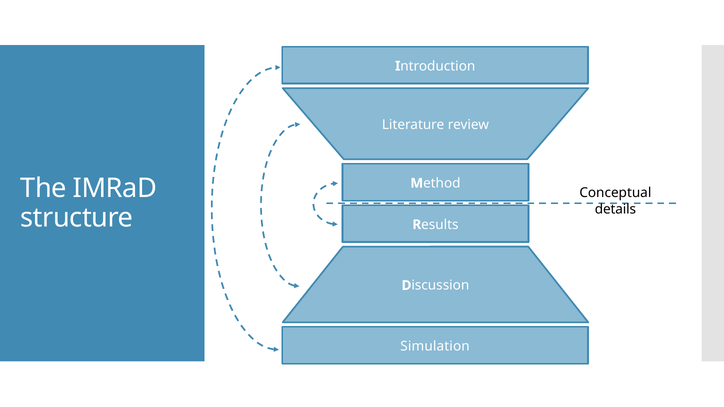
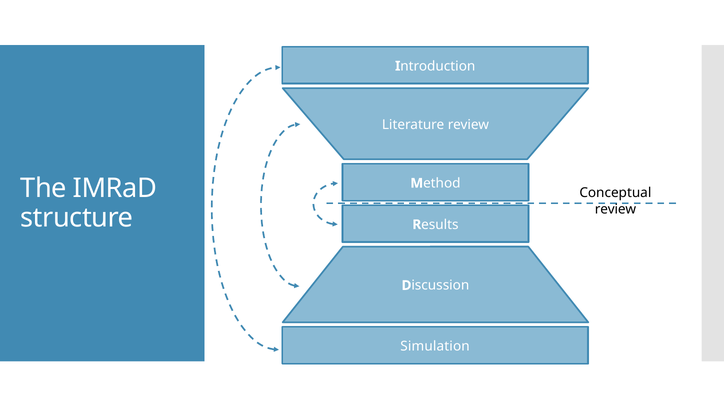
details: details -> review (615, 209)
